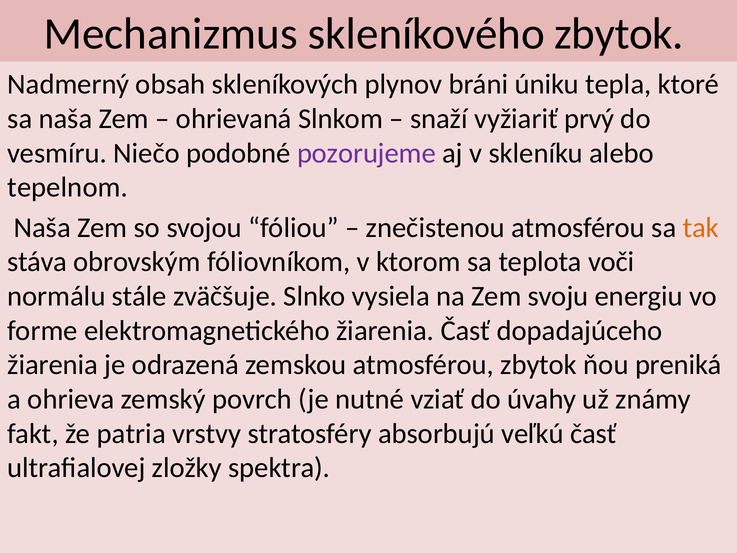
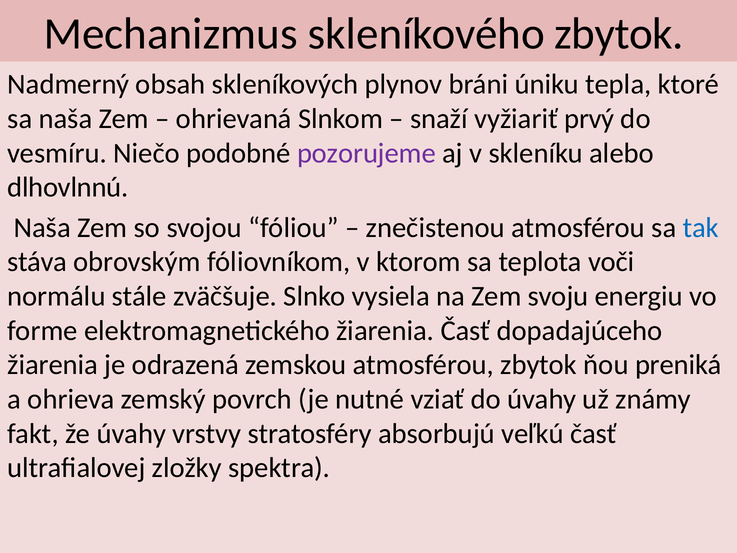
tepelnom: tepelnom -> dlhovlnnú (68, 187)
tak colour: orange -> blue (701, 228)
že patria: patria -> úvahy (131, 433)
